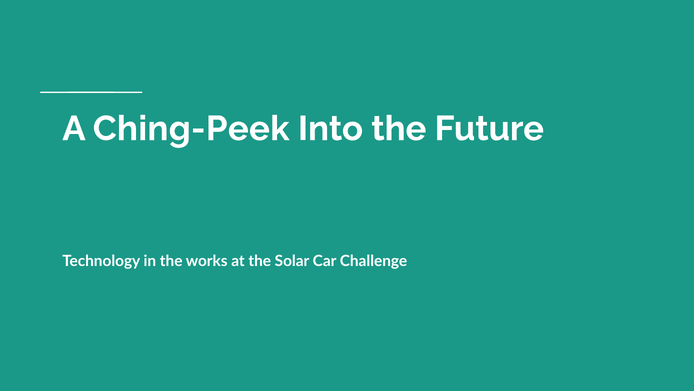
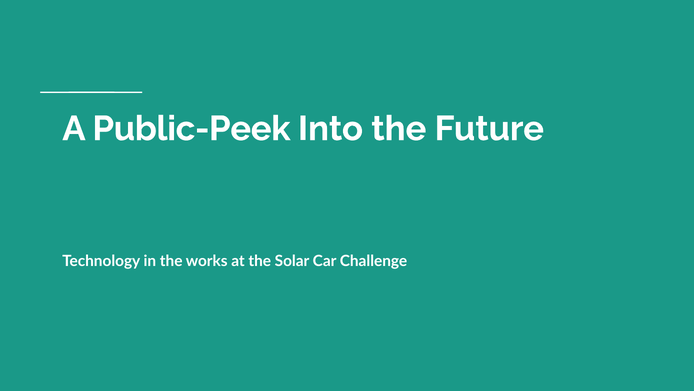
Ching-Peek: Ching-Peek -> Public-Peek (192, 128)
